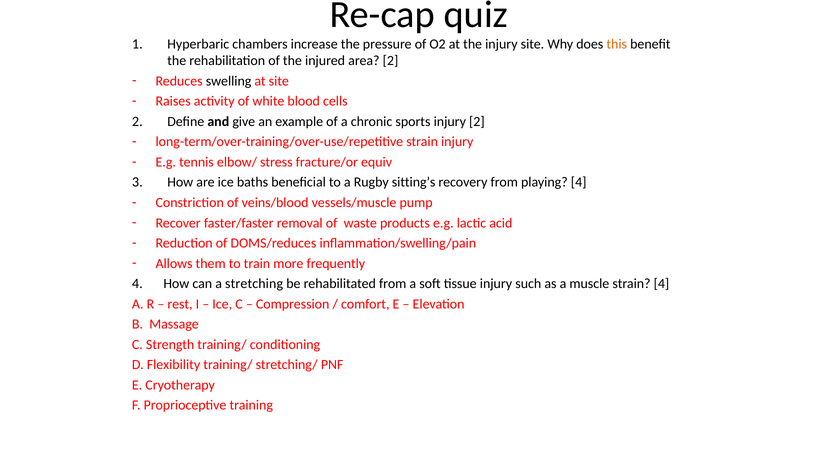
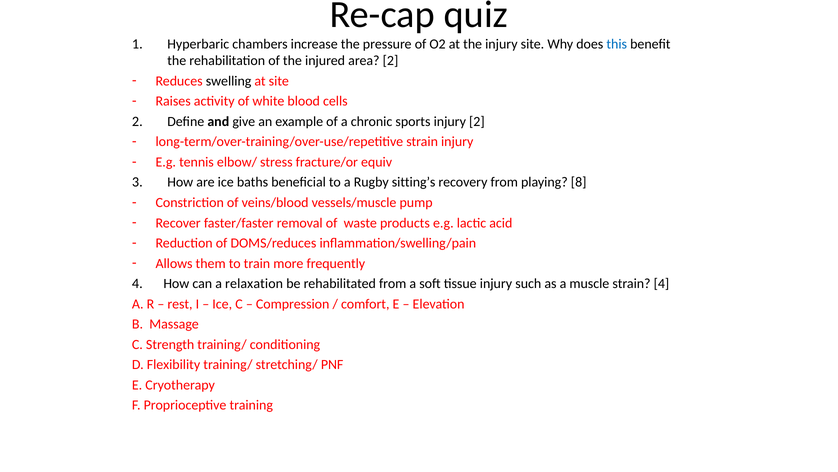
this colour: orange -> blue (617, 44)
playing 4: 4 -> 8 (579, 182)
stretching: stretching -> relaxation (254, 283)
